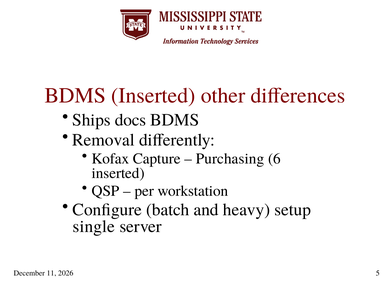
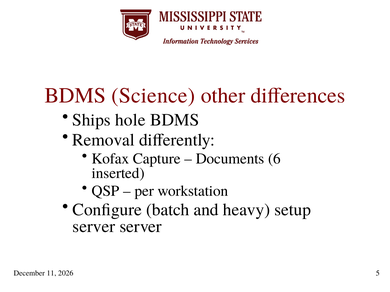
BDMS Inserted: Inserted -> Science (153, 96)
docs: docs -> hole (130, 120)
Purchasing: Purchasing -> Documents (230, 159)
single: single -> server (94, 227)
